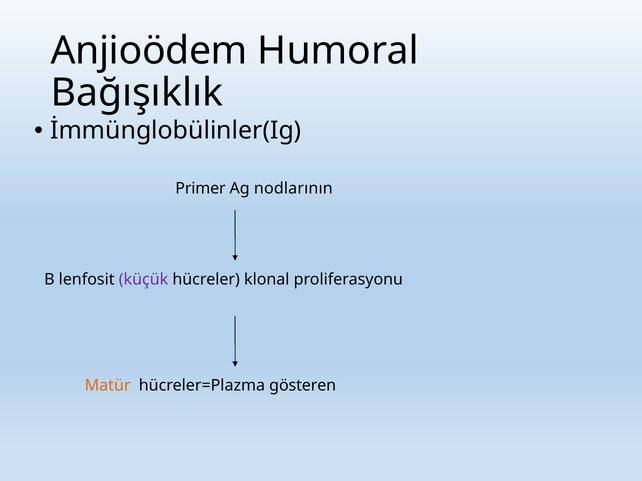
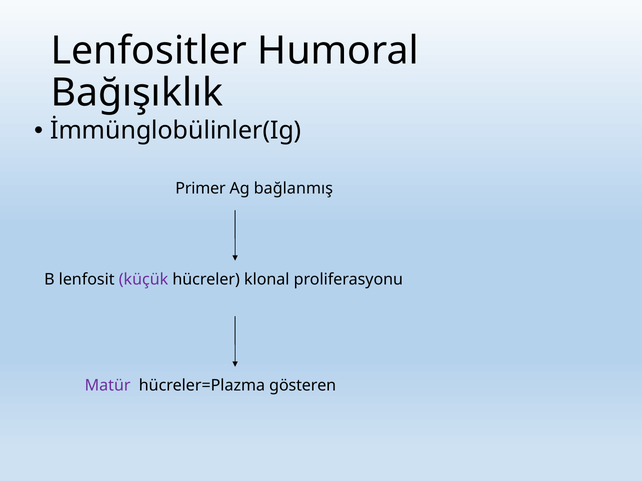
Anjioödem: Anjioödem -> Lenfositler (149, 51)
nodlarının: nodlarının -> bağlanmış (293, 189)
Matür colour: orange -> purple (108, 386)
